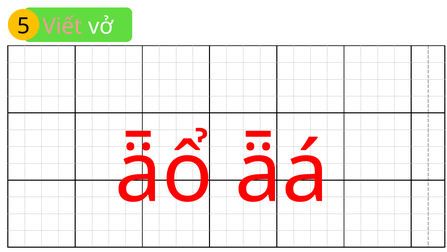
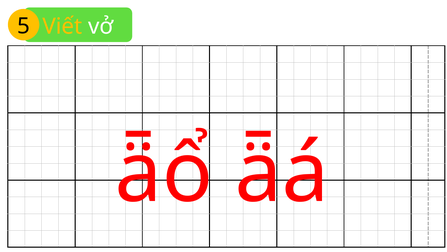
Viết colour: pink -> yellow (62, 26)
